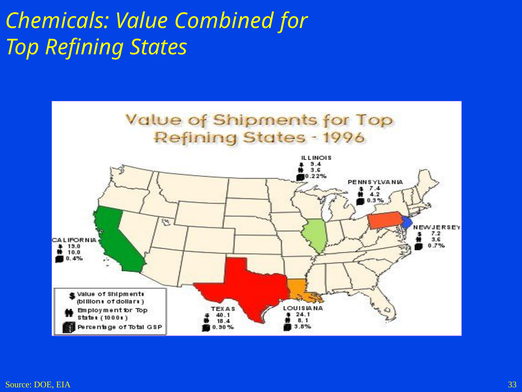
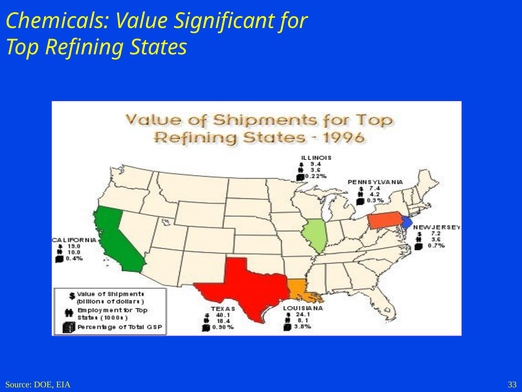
Combined: Combined -> Significant (224, 21)
